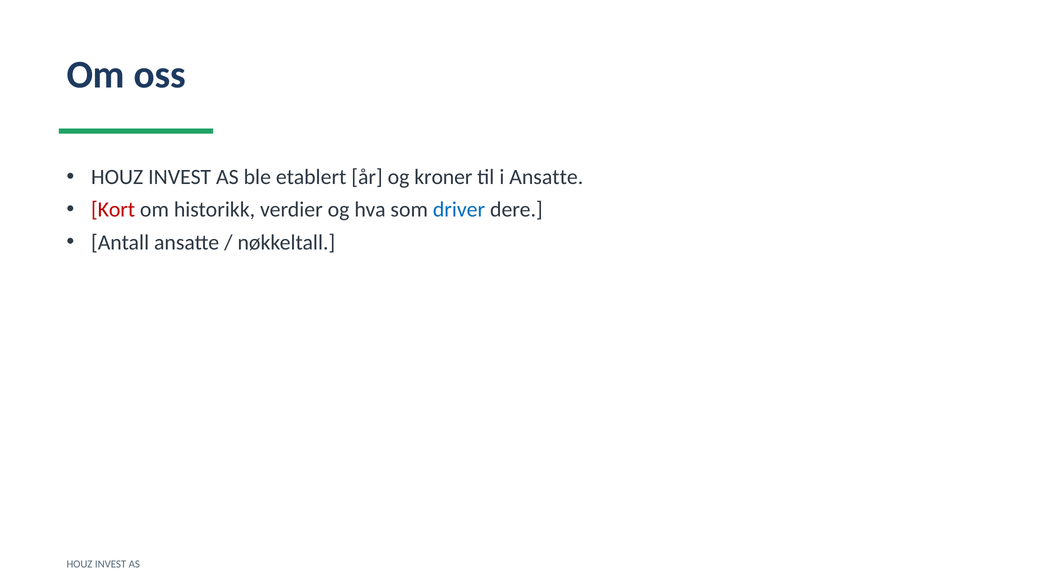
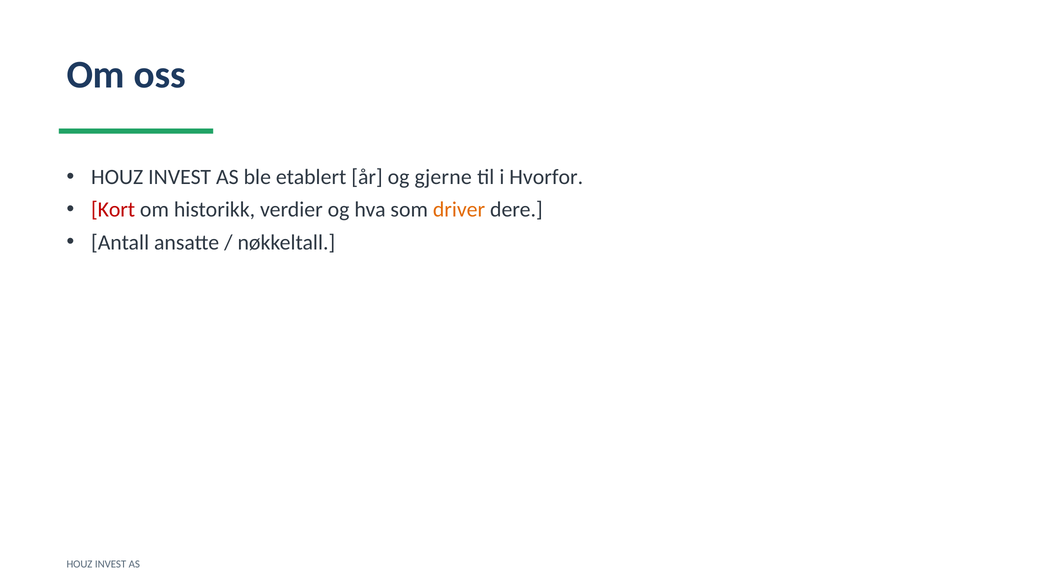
kroner: kroner -> gjerne (443, 177)
i Ansatte: Ansatte -> Hvorfor (546, 177)
driver colour: blue -> orange (459, 210)
